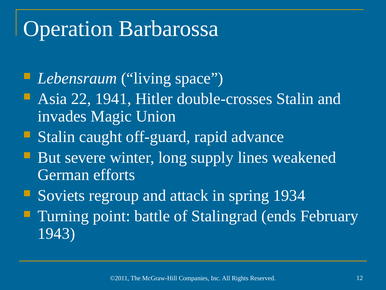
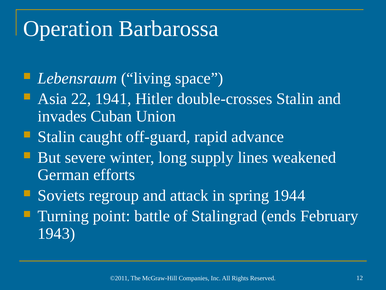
Magic: Magic -> Cuban (111, 116)
1934: 1934 -> 1944 (289, 195)
